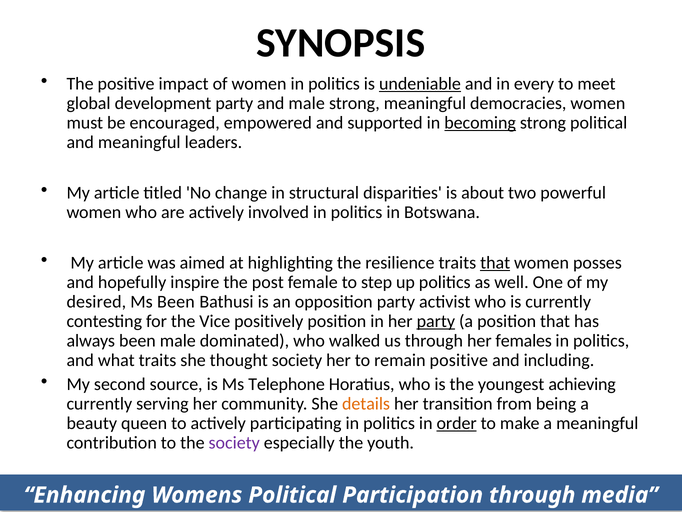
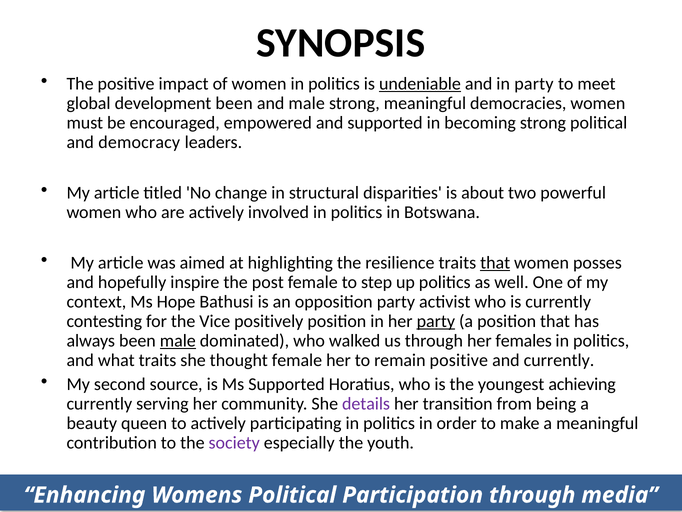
in every: every -> party (534, 84)
development party: party -> been (234, 103)
becoming underline: present -> none (480, 123)
and meaningful: meaningful -> democracy (139, 142)
desired: desired -> context (96, 301)
Ms Been: Been -> Hope (176, 301)
male underline: none -> present (178, 340)
thought society: society -> female (297, 360)
and including: including -> currently (559, 360)
Ms Telephone: Telephone -> Supported (287, 384)
details colour: orange -> purple (366, 403)
order underline: present -> none (457, 423)
